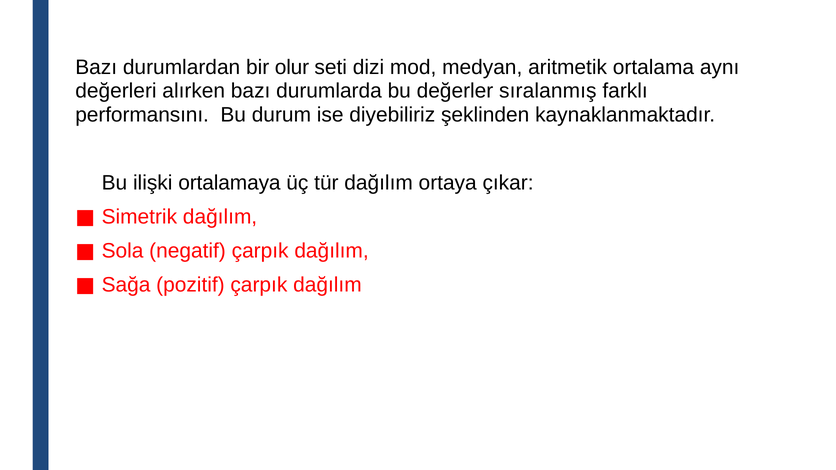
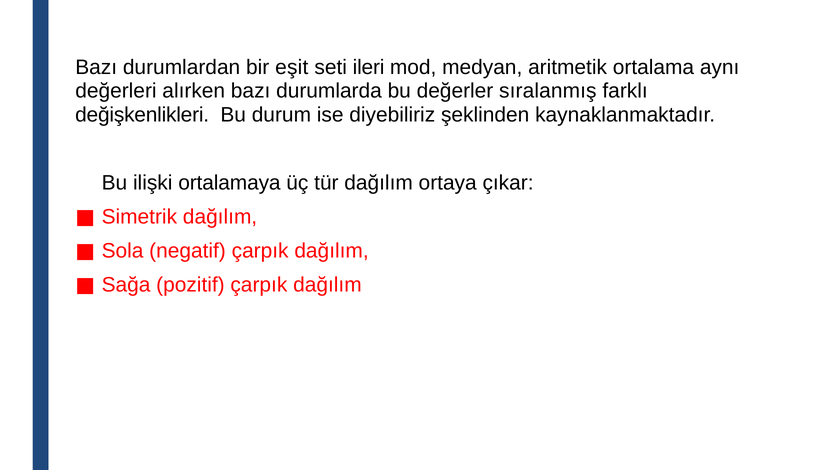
olur: olur -> eşit (292, 68)
dizi: dizi -> ileri (369, 68)
performansını: performansını -> değişkenlikleri (142, 115)
